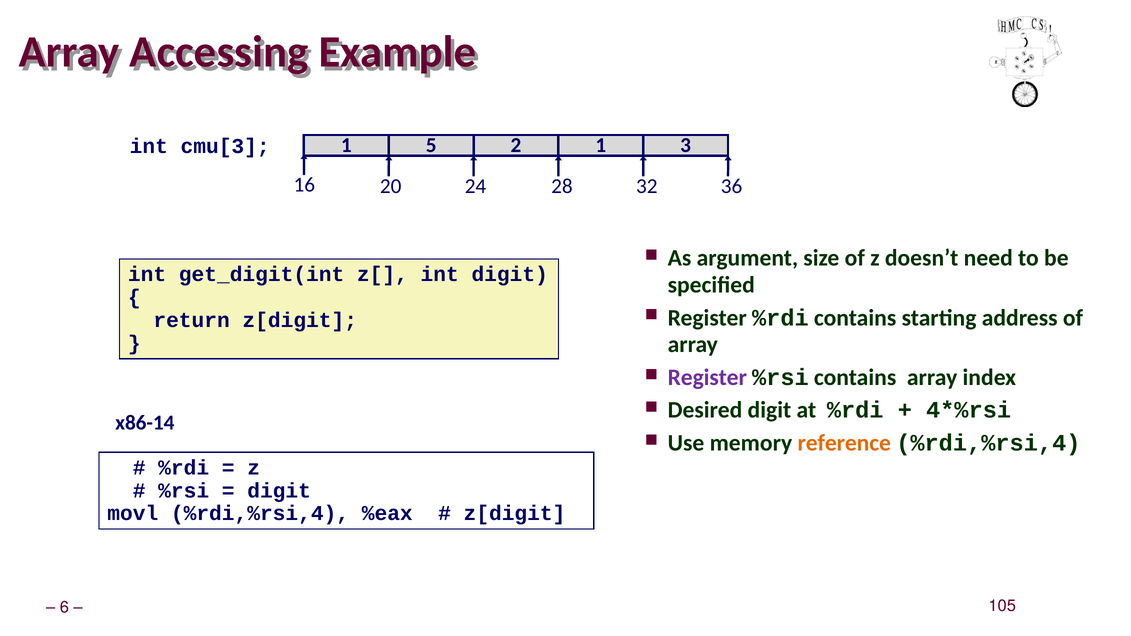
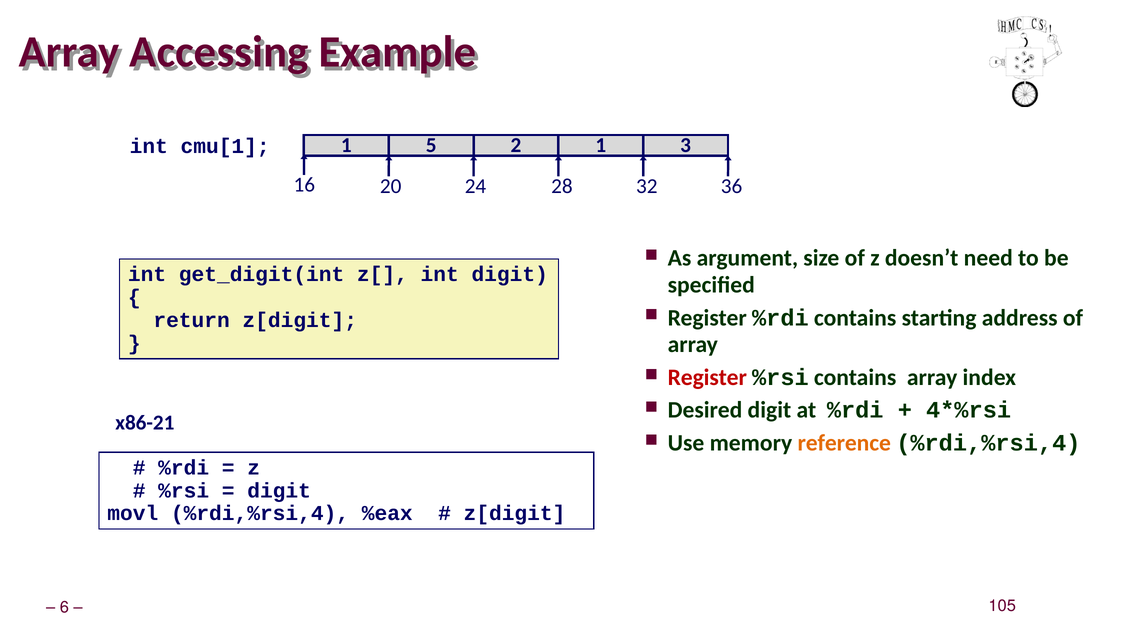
cmu[3: cmu[3 -> cmu[1 (225, 146)
Register colour: purple -> red (707, 377)
x86-14: x86-14 -> x86-21 (145, 423)
